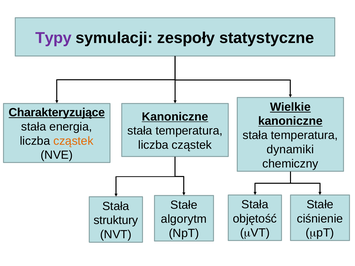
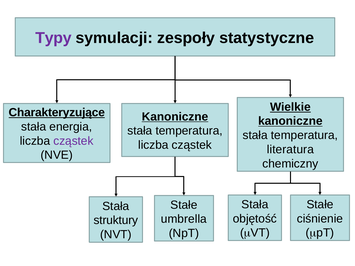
cząstek colour: orange -> purple (73, 141)
dynamiki: dynamiki -> literatura (290, 150)
algorytm: algorytm -> umbrella (184, 219)
